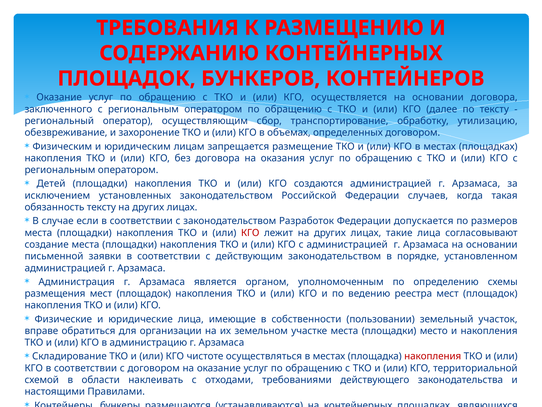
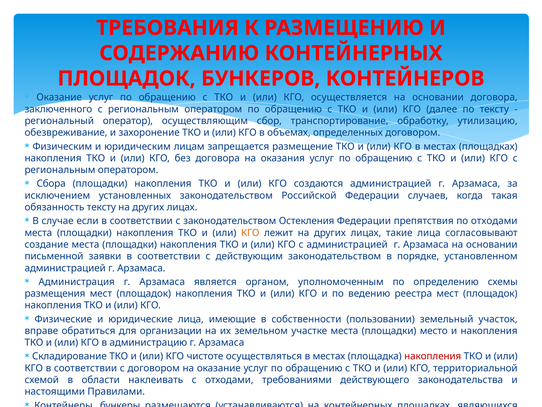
Детей: Детей -> Сбора (51, 184)
Разработок: Разработок -> Остекления (307, 221)
допускается: допускается -> препятствия (424, 221)
по размеров: размеров -> отходами (494, 221)
КГО colour: red -> orange (250, 232)
